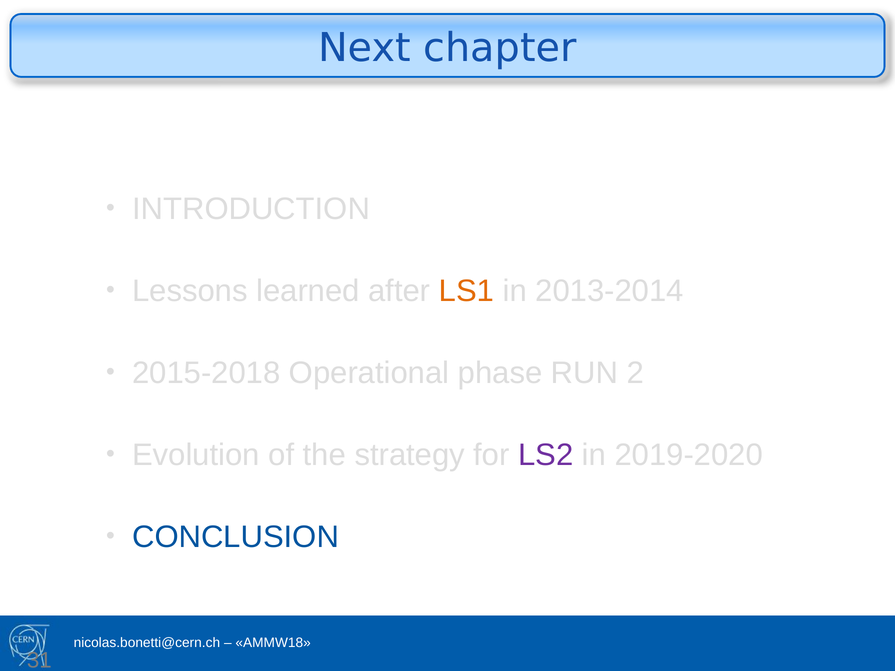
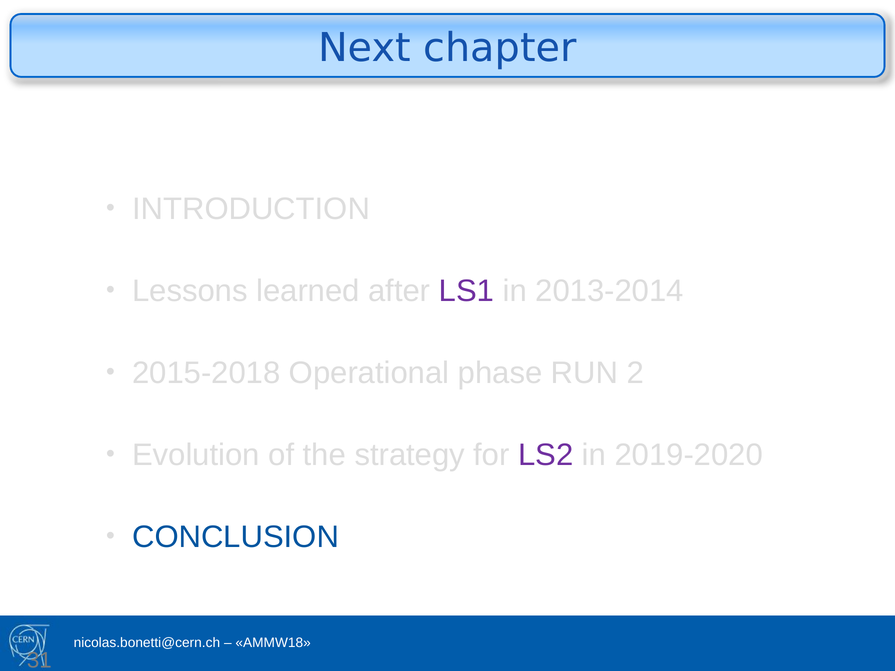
LS1 colour: orange -> purple (466, 291)
